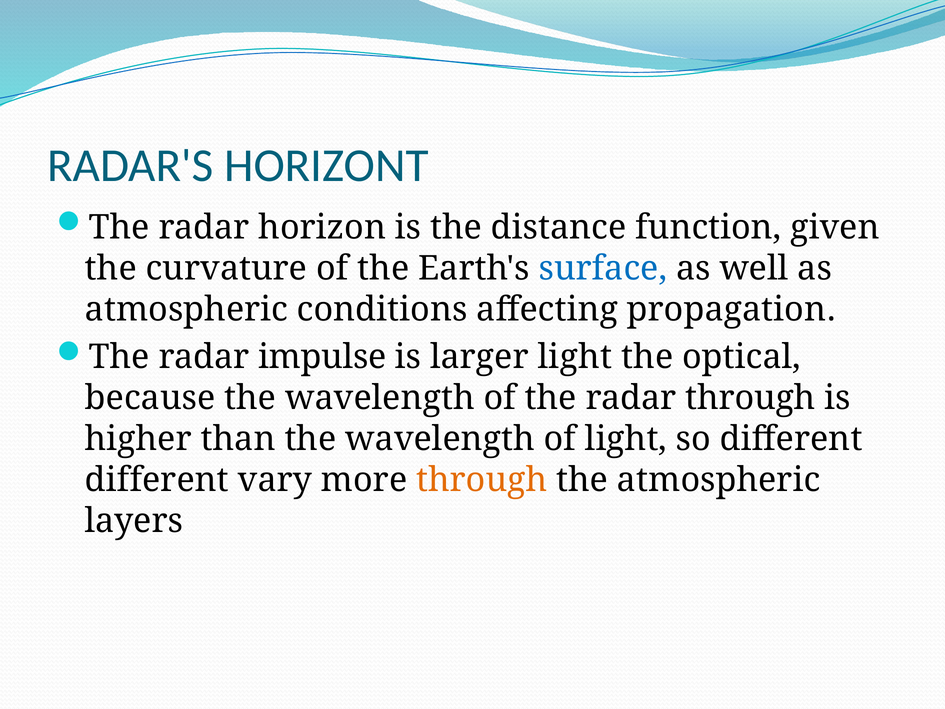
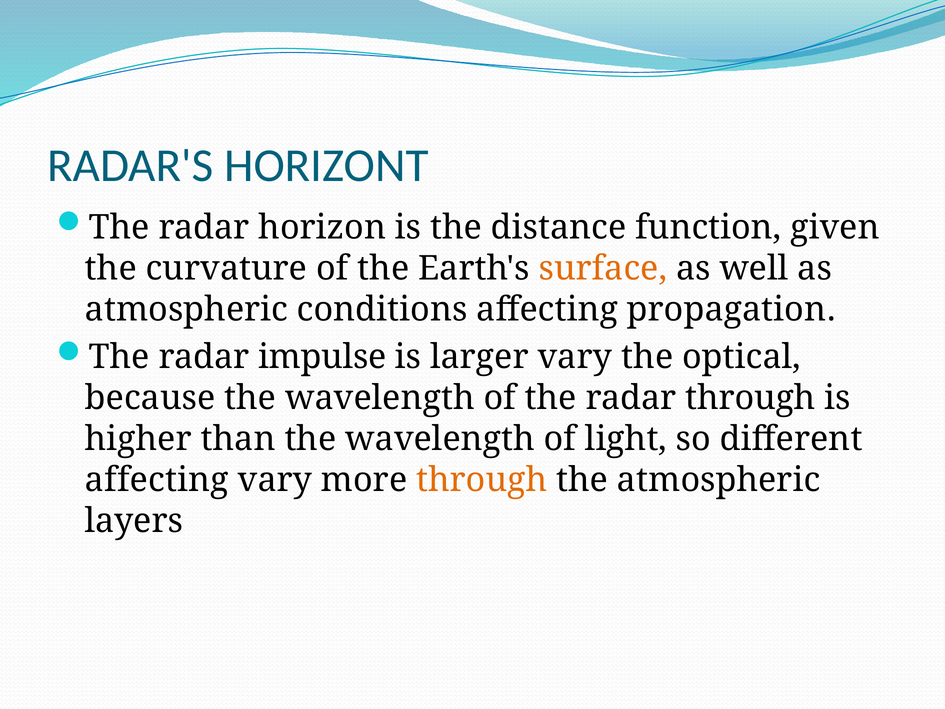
surface colour: blue -> orange (603, 268)
larger light: light -> vary (575, 357)
different: different -> affecting (157, 480)
